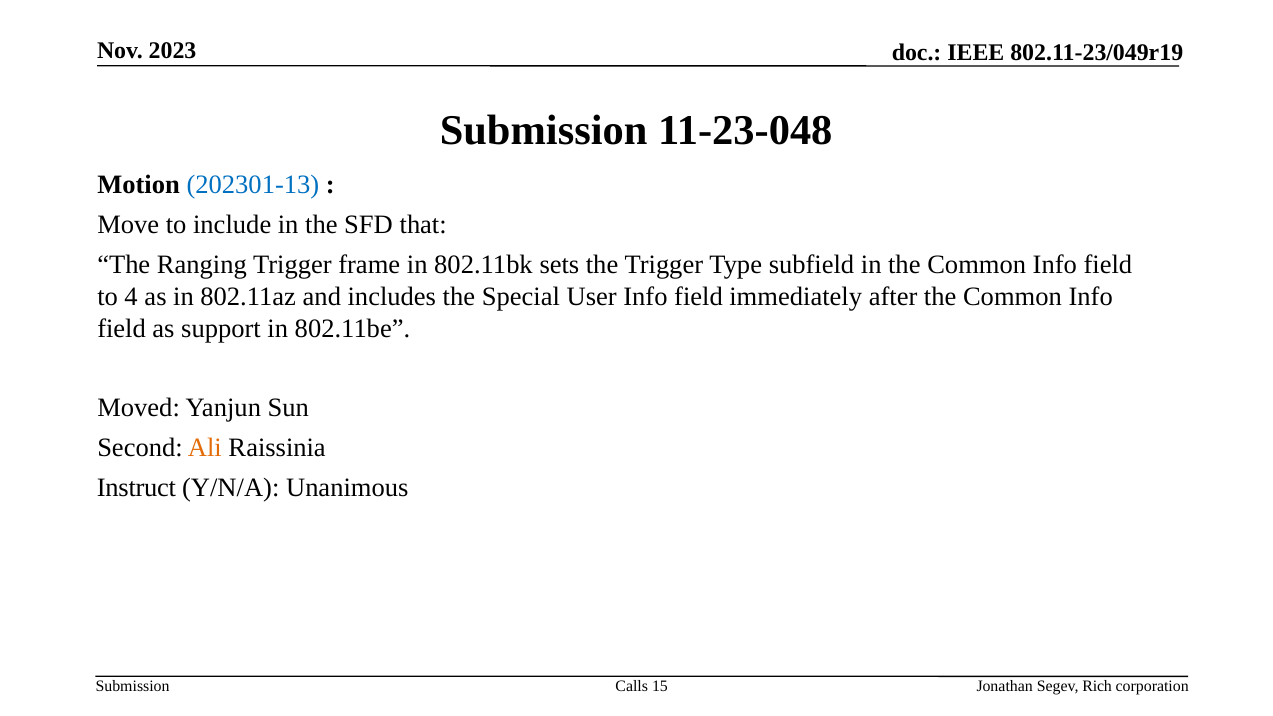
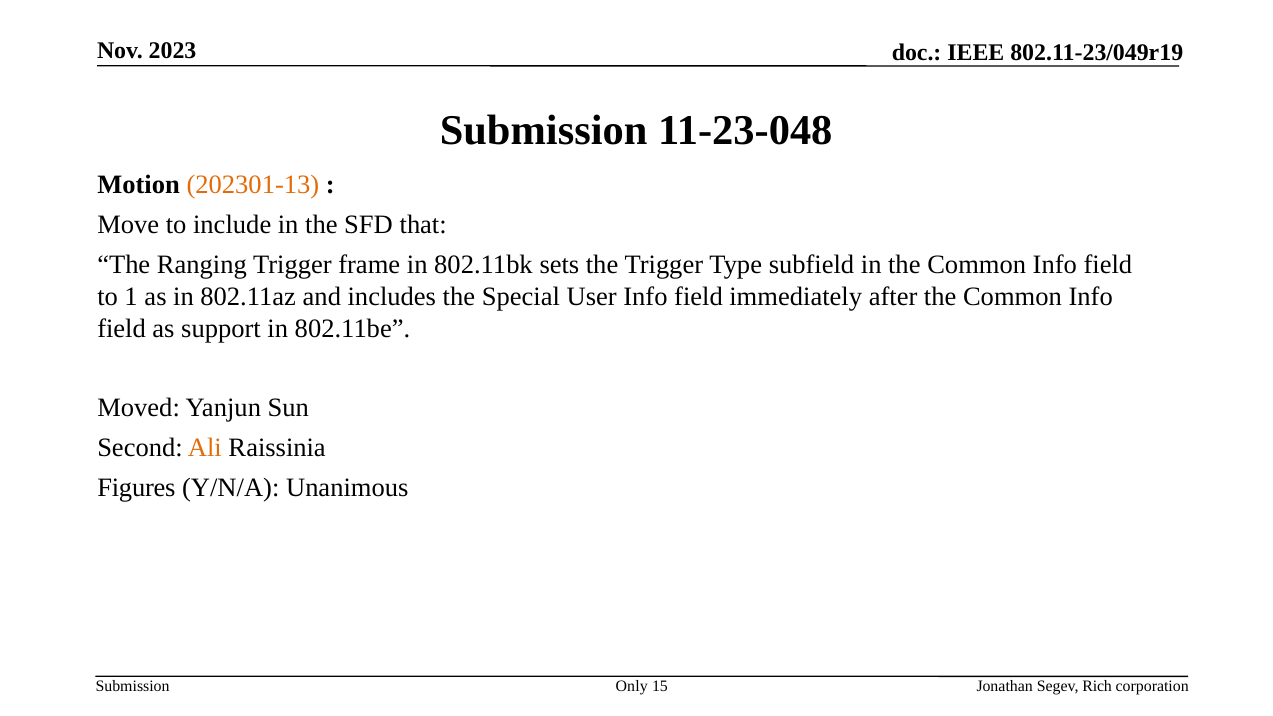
202301-13 colour: blue -> orange (253, 185)
4: 4 -> 1 (131, 297)
Instruct: Instruct -> Figures (136, 488)
Calls: Calls -> Only (632, 687)
